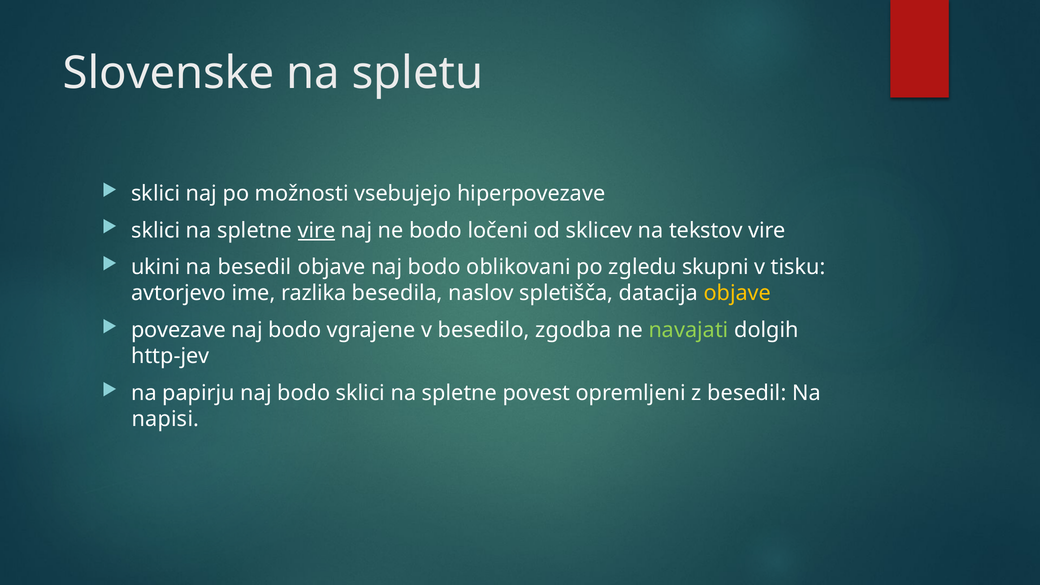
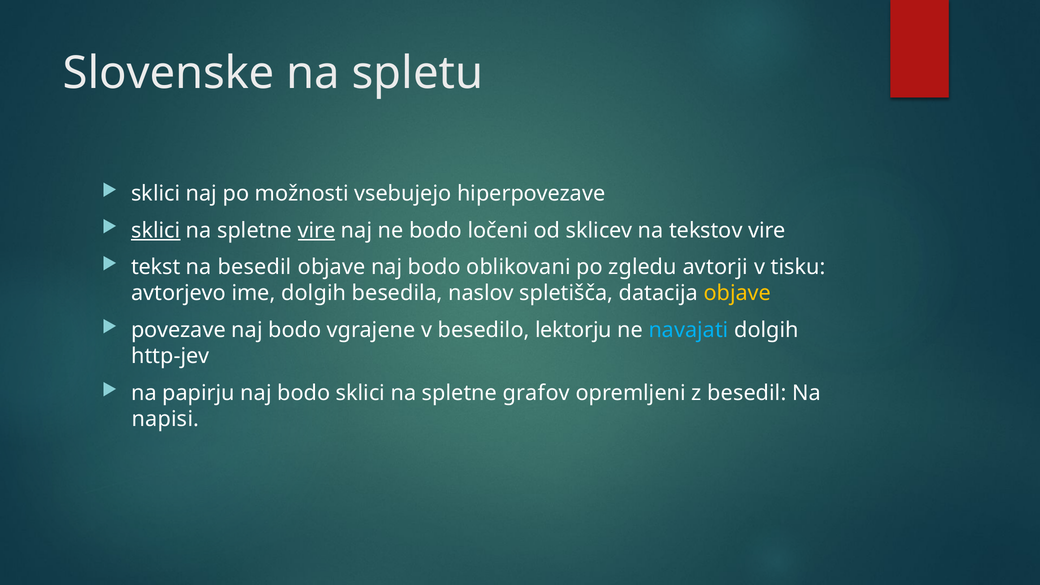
sklici underline: none -> present (156, 230)
ukini: ukini -> tekst (156, 267)
skupni: skupni -> avtorji (715, 267)
ime razlika: razlika -> dolgih (314, 293)
zgodba: zgodba -> lektorju (573, 330)
navajati colour: light green -> light blue (689, 330)
povest: povest -> grafov (536, 393)
